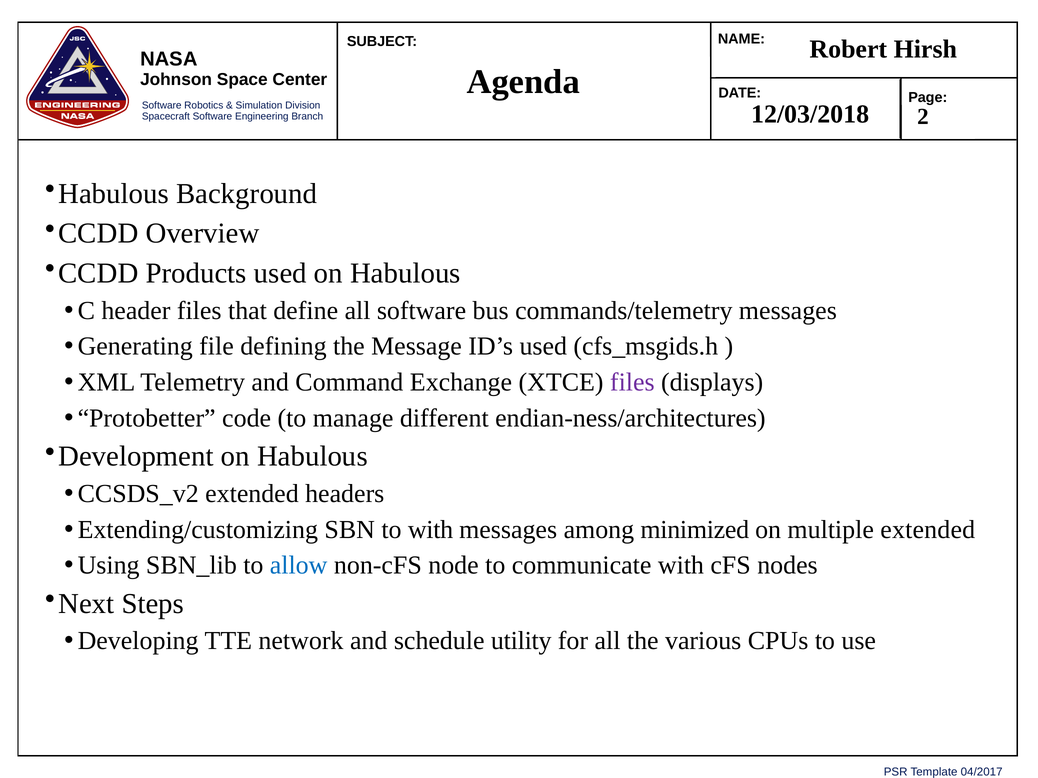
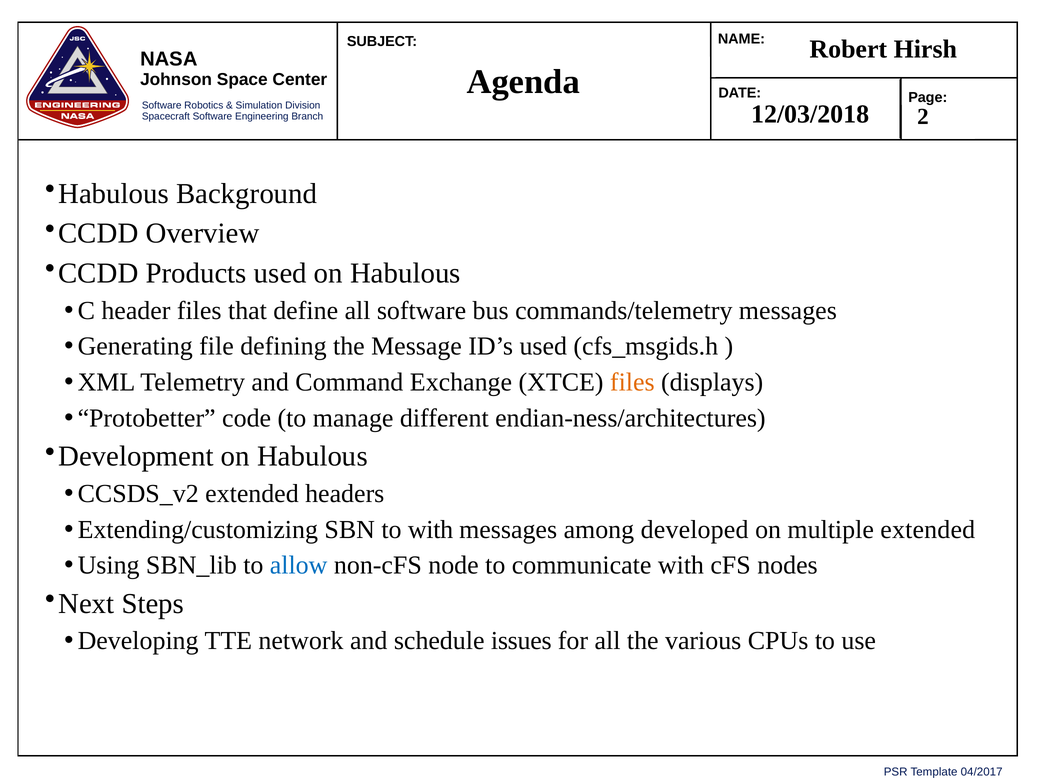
files colour: purple -> orange (632, 382)
minimized: minimized -> developed (695, 530)
utility: utility -> issues (521, 641)
